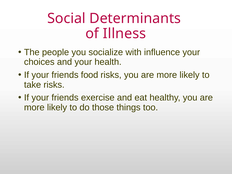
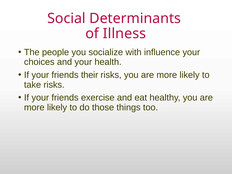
food: food -> their (90, 75)
